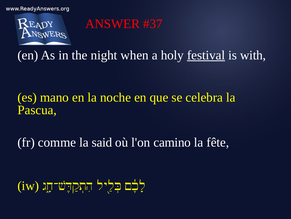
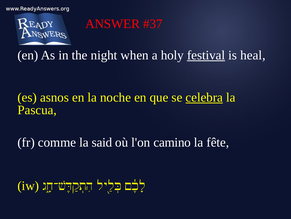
with: with -> heal (253, 55)
mano: mano -> asnos (54, 97)
celebra underline: none -> present (204, 97)
